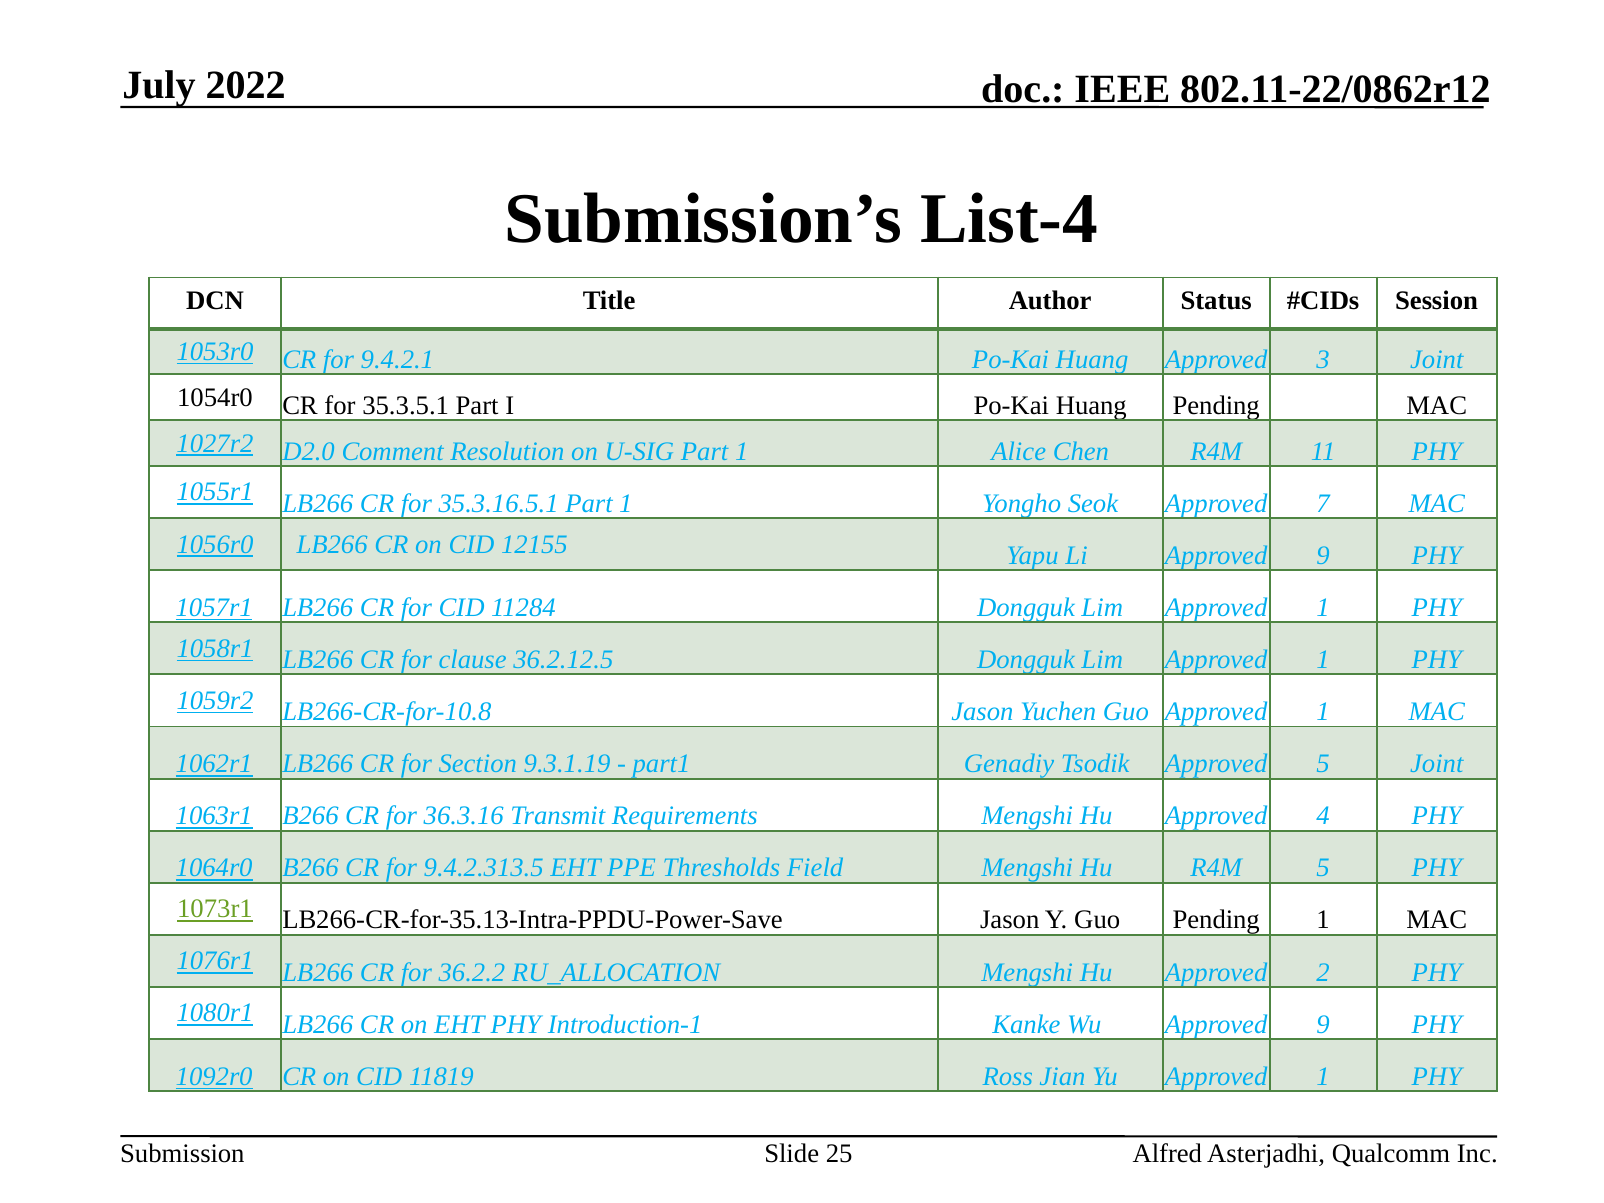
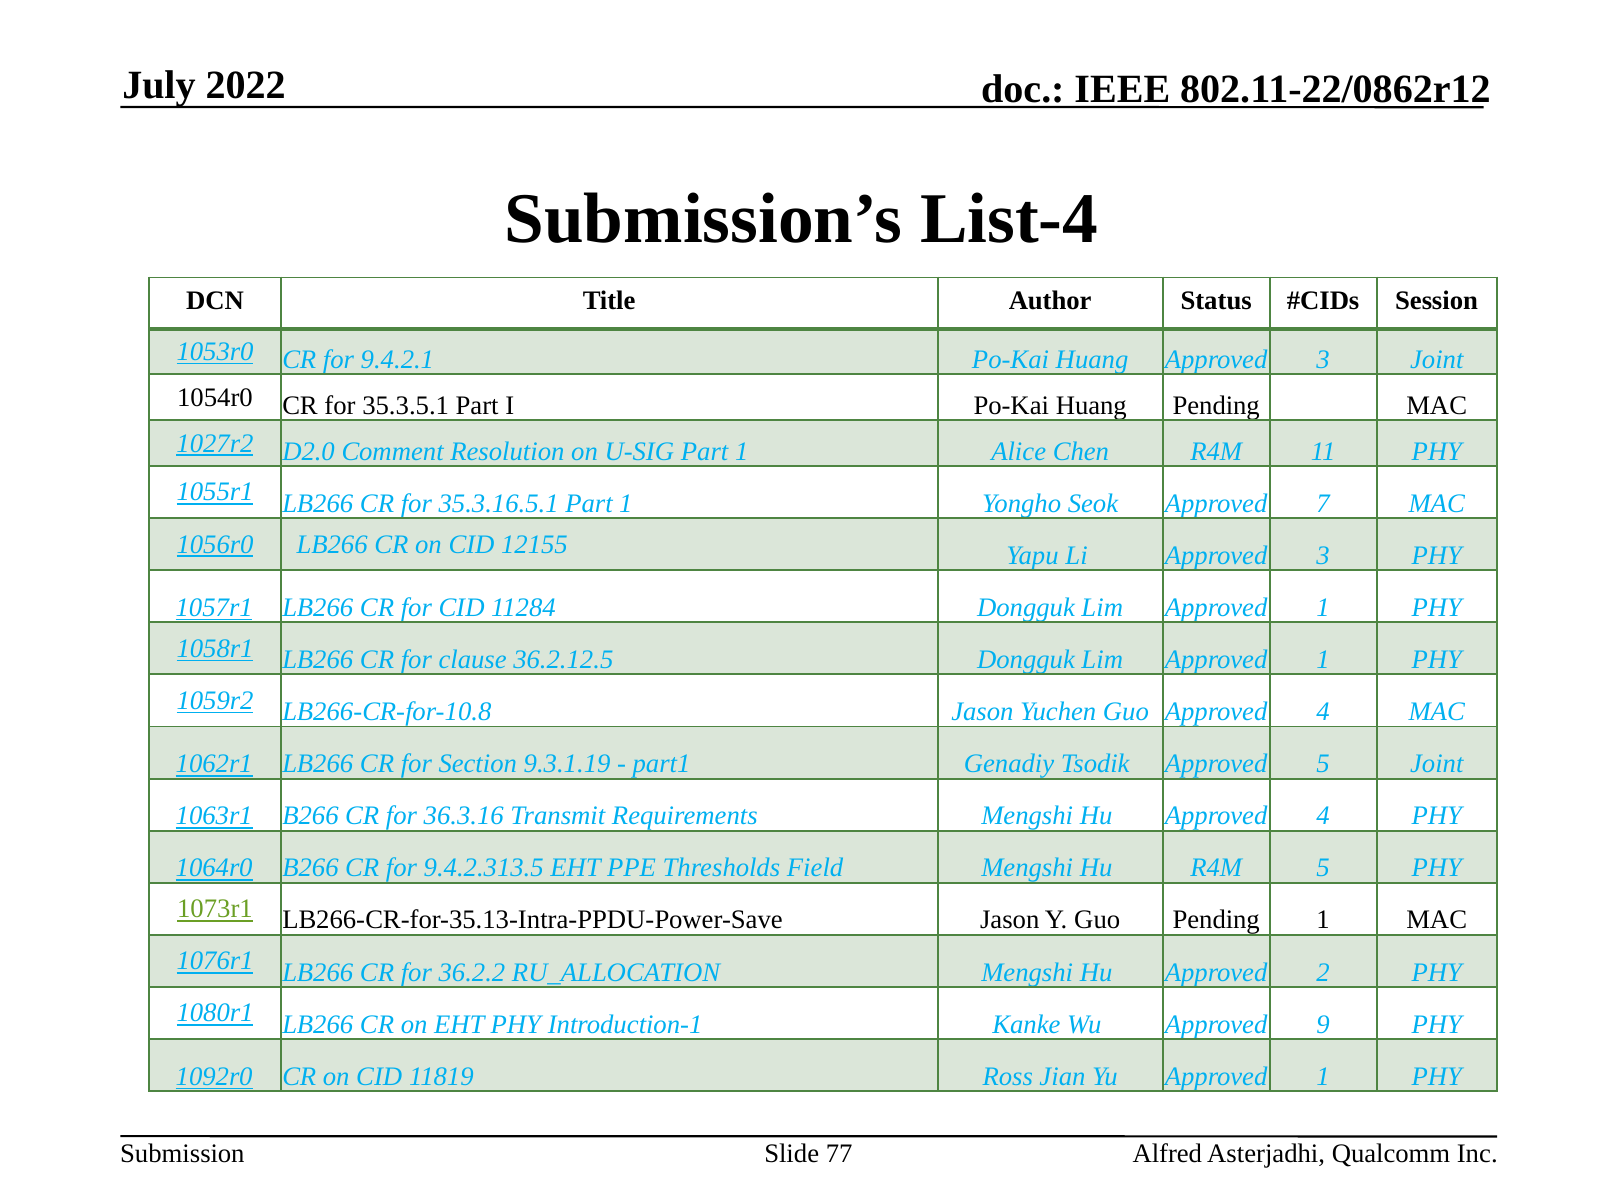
Li Approved 9: 9 -> 3 (1323, 555)
Guo Approved 1: 1 -> 4 (1323, 712)
25: 25 -> 77 (839, 1154)
